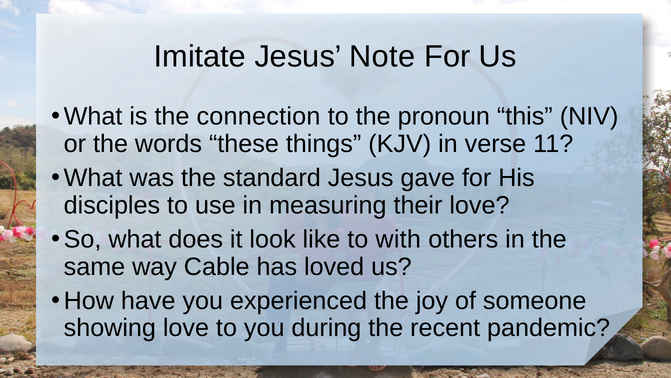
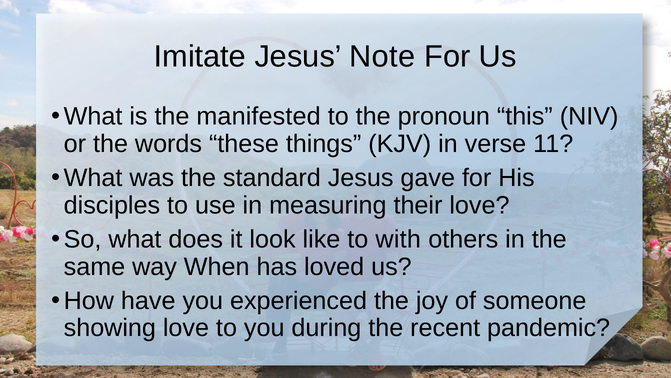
connection: connection -> manifested (259, 116)
Cable: Cable -> When (217, 266)
